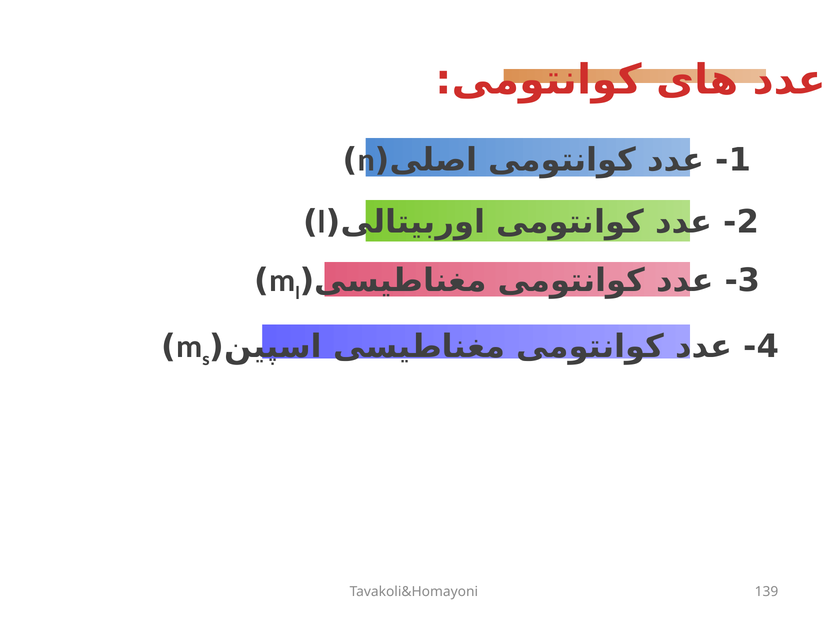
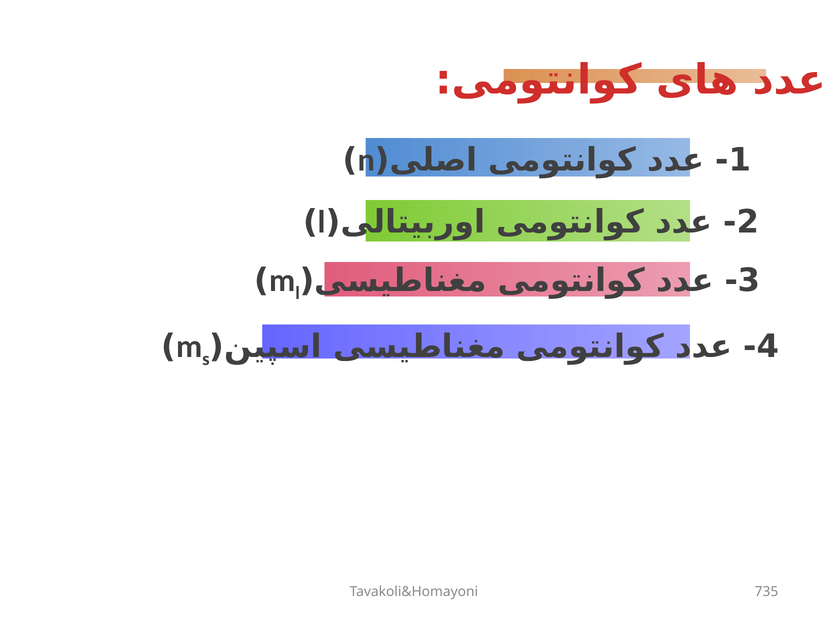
139: 139 -> 735 (767, 592)
